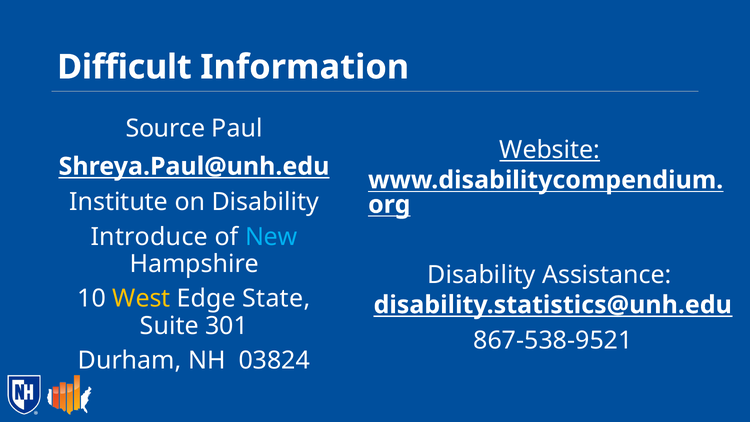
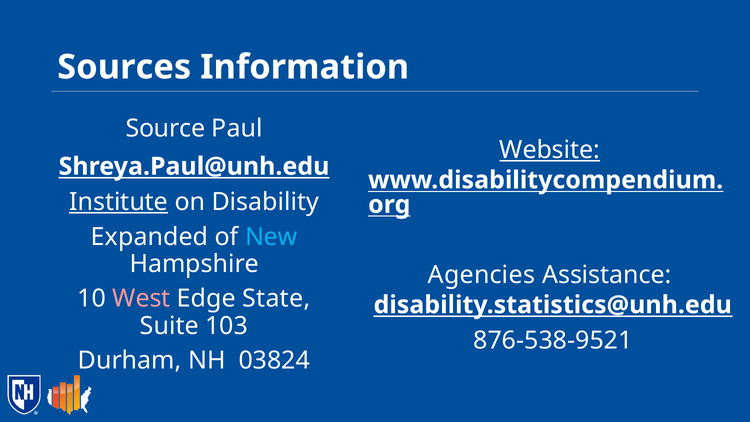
Difficult: Difficult -> Sources (124, 67)
Institute underline: none -> present (119, 202)
Introduce: Introduce -> Expanded (149, 237)
Disability: Disability -> Agencies (481, 275)
West colour: yellow -> pink (141, 299)
301: 301 -> 103 (227, 326)
867-538-9521: 867-538-9521 -> 876-538-9521 (553, 340)
